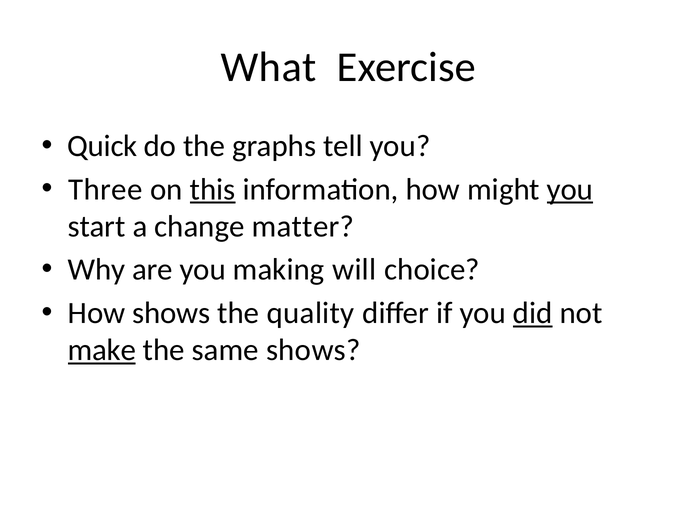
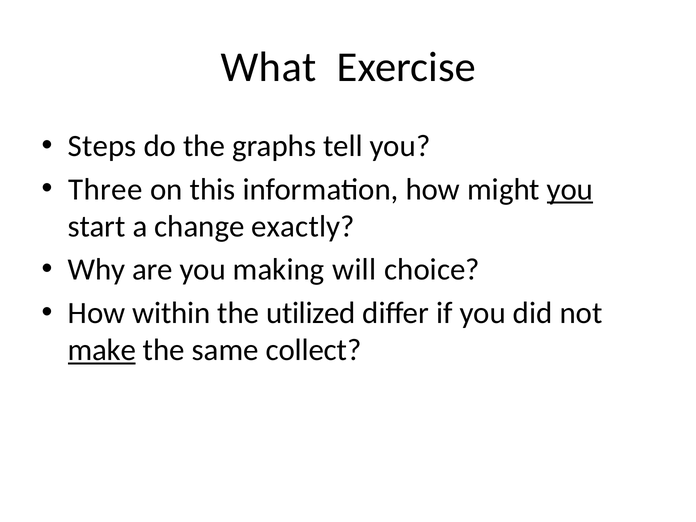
Quick: Quick -> Steps (102, 146)
this underline: present -> none (213, 189)
matter: matter -> exactly (303, 226)
How shows: shows -> within (171, 313)
quality: quality -> utilized (311, 313)
did underline: present -> none (533, 313)
same shows: shows -> collect (314, 350)
